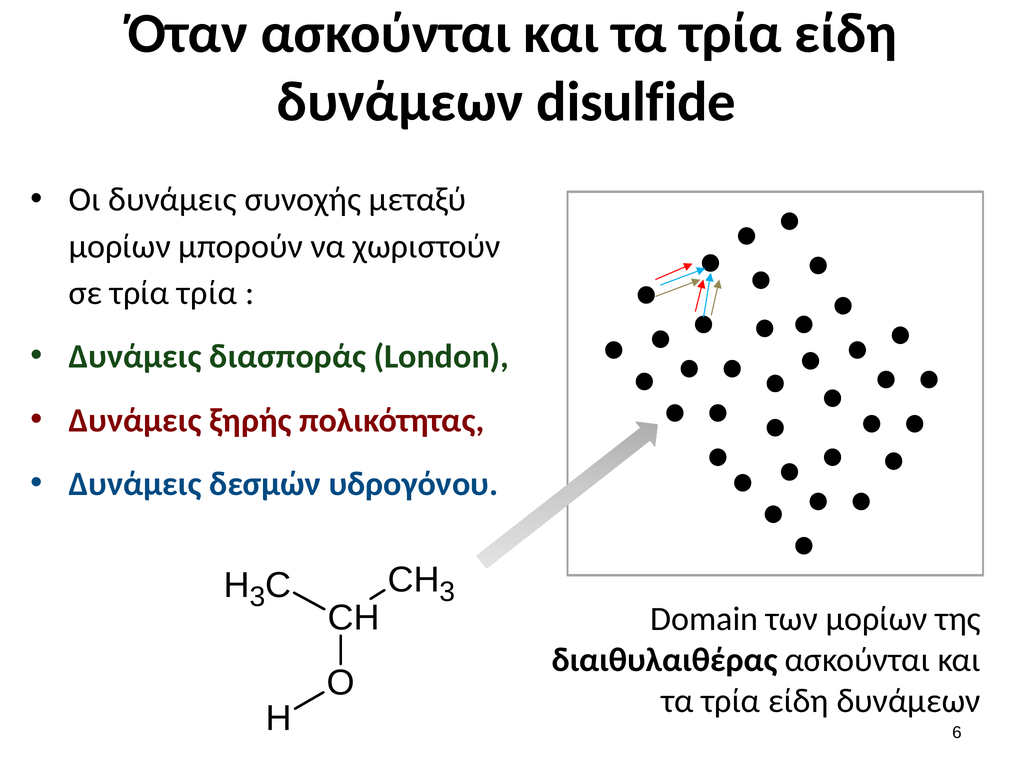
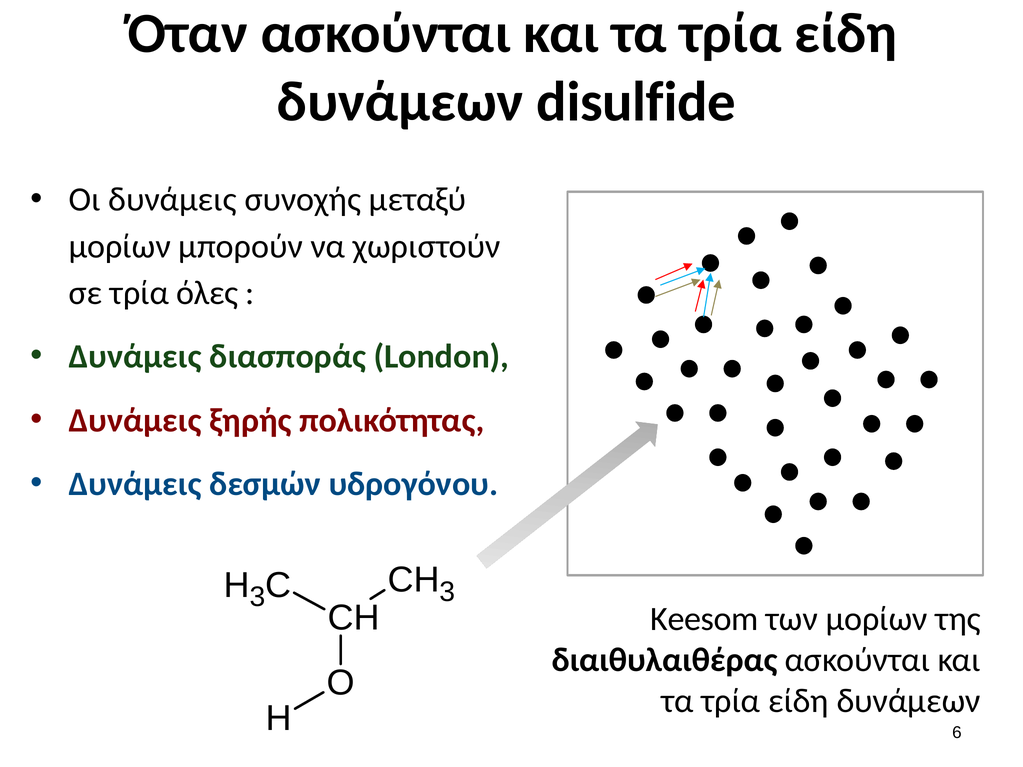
τρία τρία: τρία -> όλες (207, 293)
Domain: Domain -> Keesom (704, 619)
